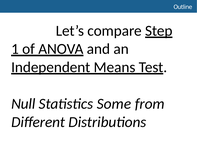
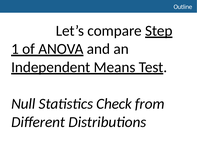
Some: Some -> Check (114, 104)
